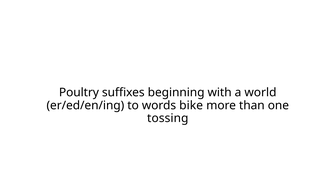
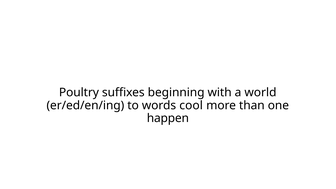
bike: bike -> cool (191, 105)
tossing: tossing -> happen (168, 118)
